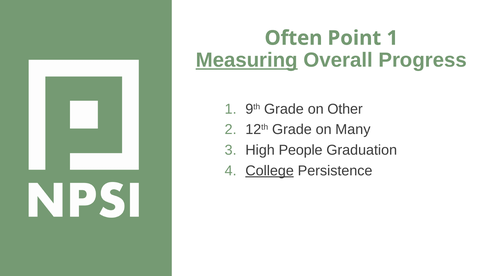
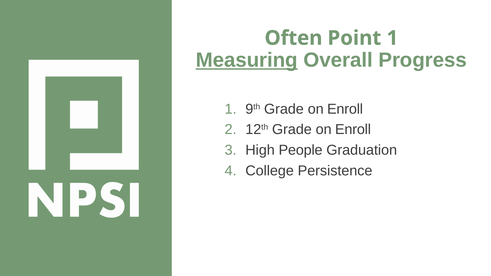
9th Grade on Other: Other -> Enroll (345, 109)
12th Grade on Many: Many -> Enroll (353, 130)
College underline: present -> none (270, 171)
